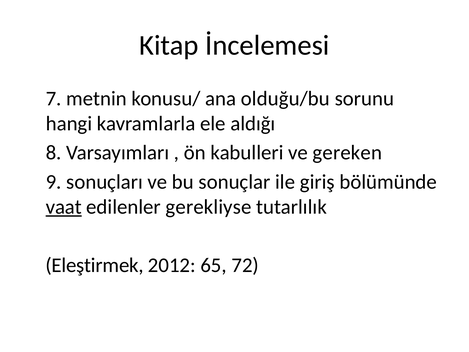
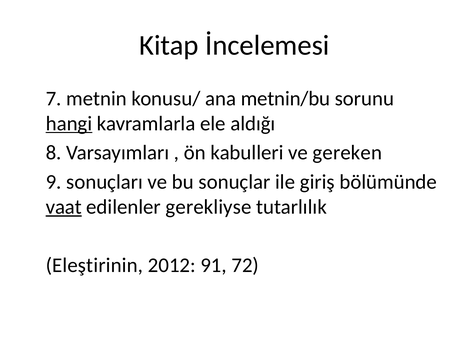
olduğu/bu: olduğu/bu -> metnin/bu (285, 98)
hangi underline: none -> present (69, 123)
Eleştirmek: Eleştirmek -> Eleştirinin (94, 265)
65: 65 -> 91 (214, 265)
